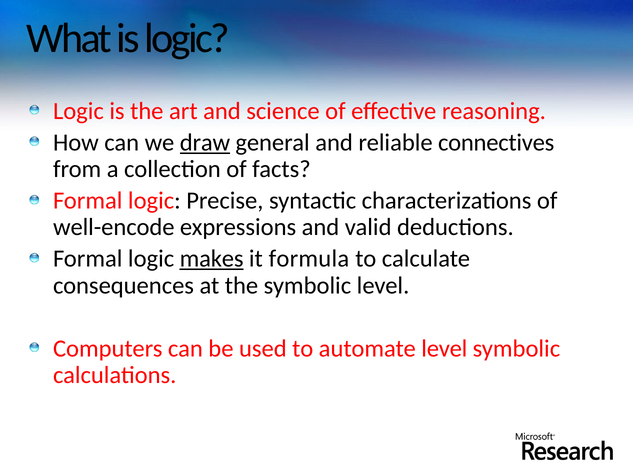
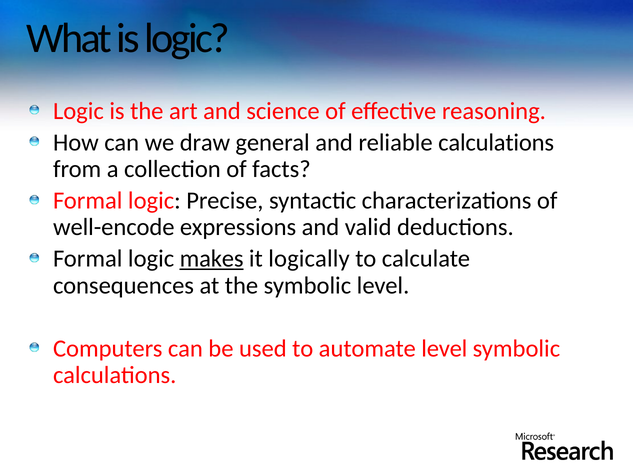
draw underline: present -> none (205, 142)
reliable connectives: connectives -> calculations (496, 142)
formula: formula -> logically (309, 259)
